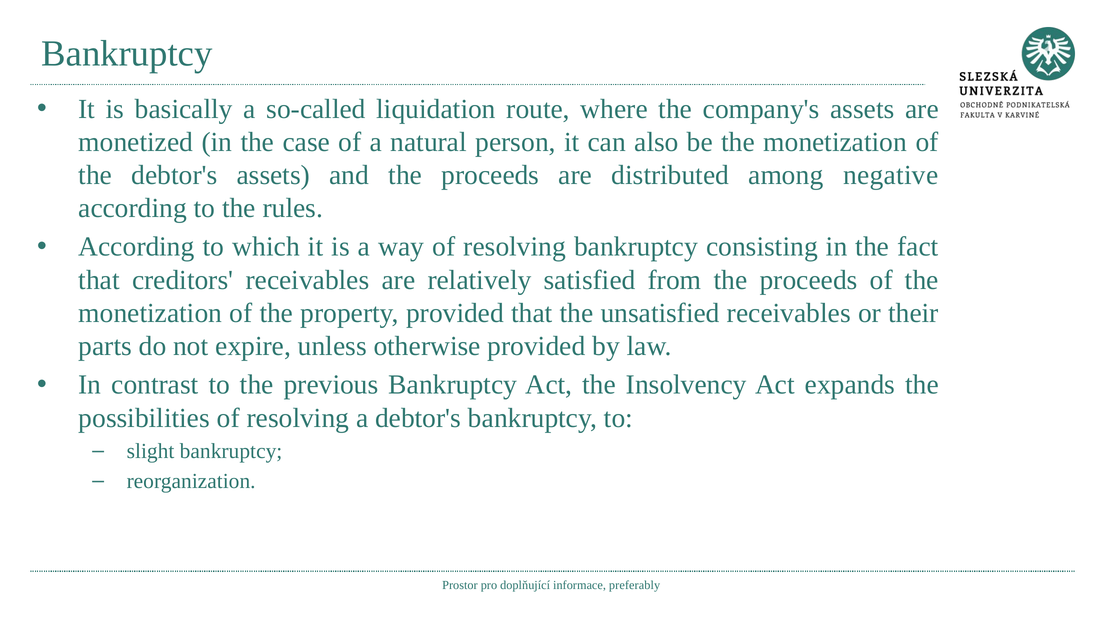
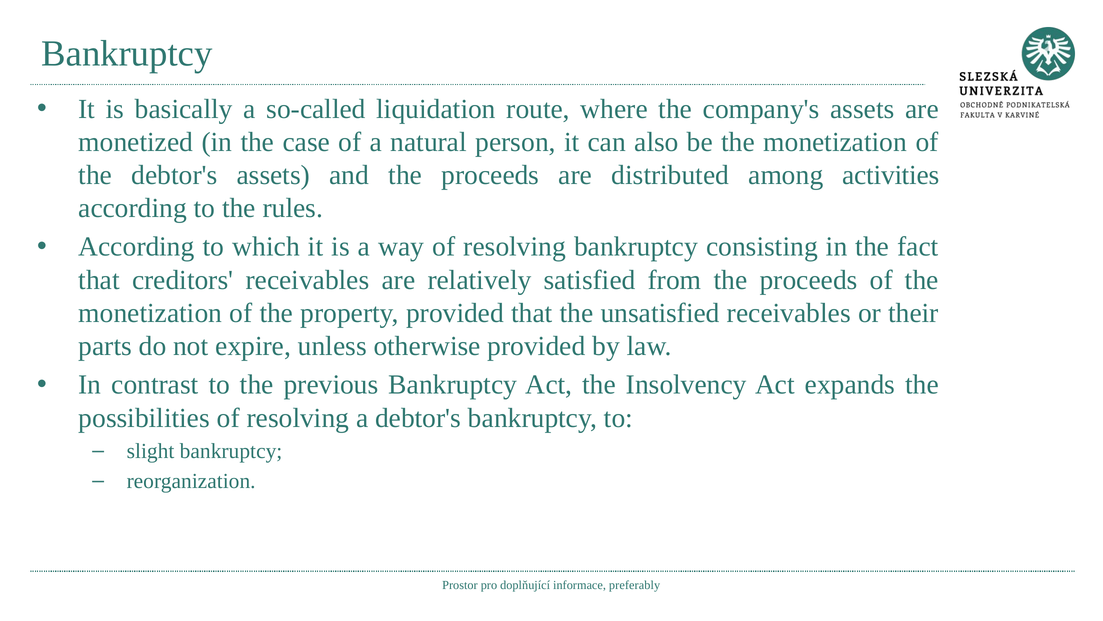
negative: negative -> activities (891, 175)
